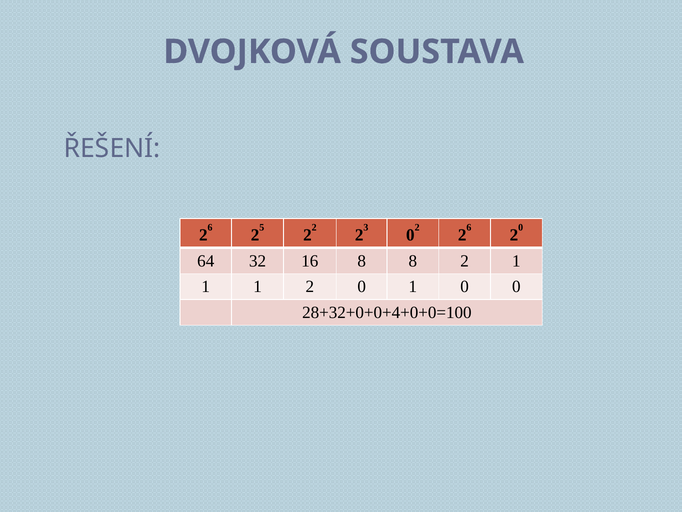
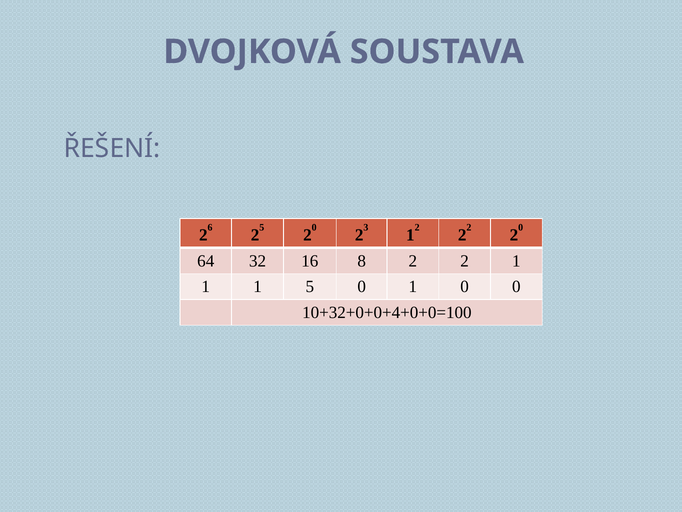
2: 2 -> 0 (314, 227)
0: 0 -> 1 (410, 235)
6: 6 -> 2 (469, 227)
8 8: 8 -> 2 (413, 261)
1 2: 2 -> 5 (310, 286)
28+32+0+0+4+0+0=100: 28+32+0+0+4+0+0=100 -> 10+32+0+0+4+0+0=100 (387, 312)
